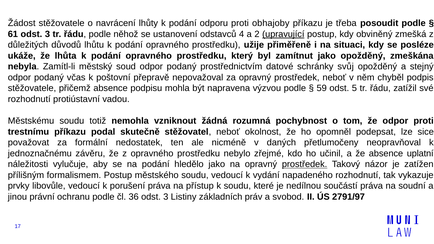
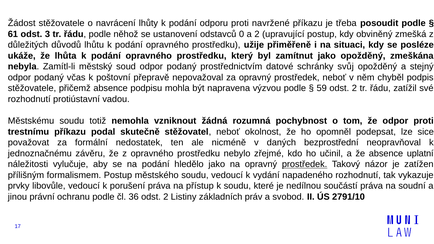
obhajoby: obhajoby -> navržené (271, 23)
4: 4 -> 0 (242, 34)
upravující underline: present -> none (283, 34)
59 odst 5: 5 -> 2 (354, 88)
přetlumočeny: přetlumočeny -> bezprostřední (331, 143)
36 odst 3: 3 -> 2 (166, 197)
2791/97: 2791/97 -> 2791/10 (348, 197)
